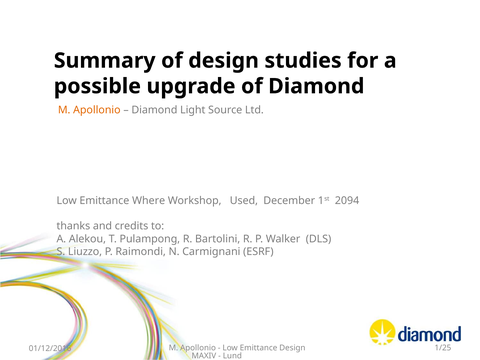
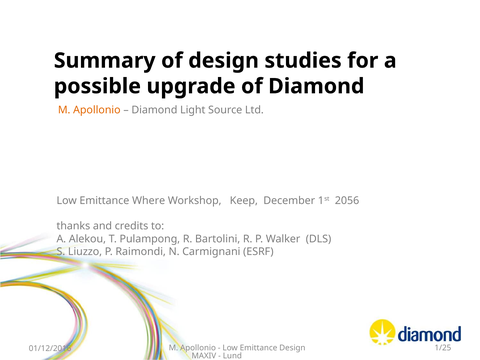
Used: Used -> Keep (244, 201)
2094: 2094 -> 2056 (347, 201)
